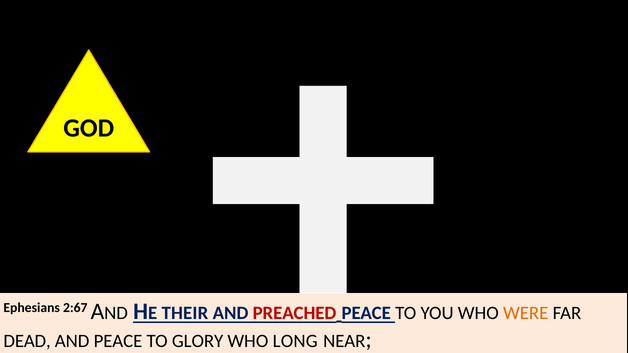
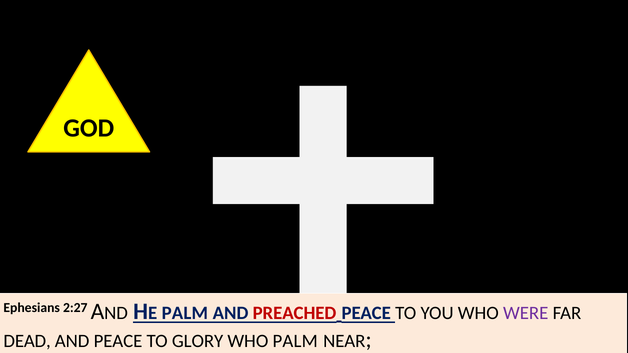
2:67: 2:67 -> 2:27 (75, 308)
THEIR: THEIR -> PALM (185, 313)
WERE colour: orange -> purple (526, 313)
WHO LONG: LONG -> PALM (295, 341)
